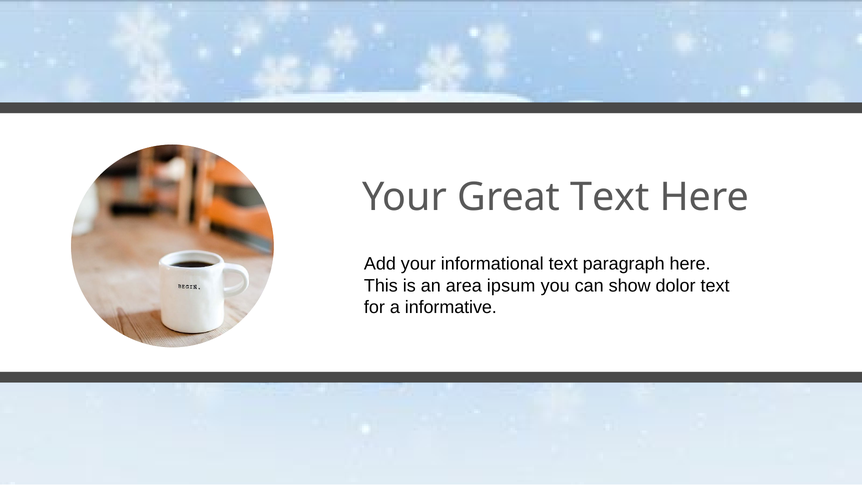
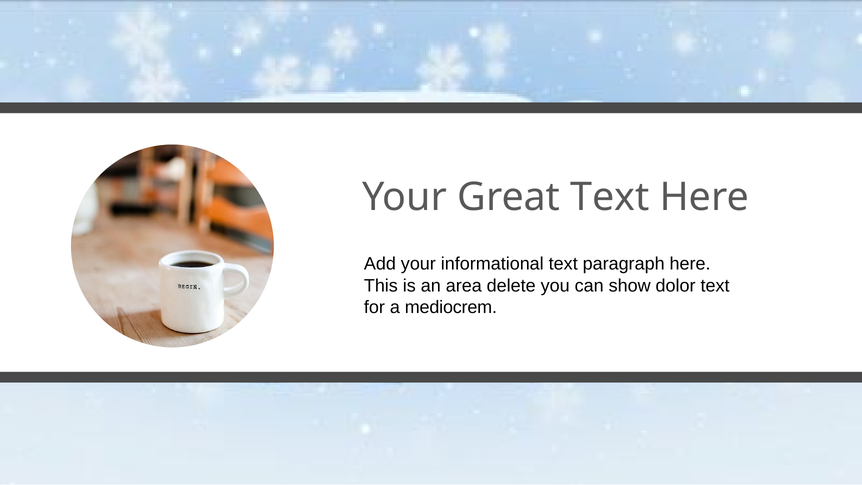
ipsum: ipsum -> delete (511, 286)
informative: informative -> mediocrem (451, 307)
